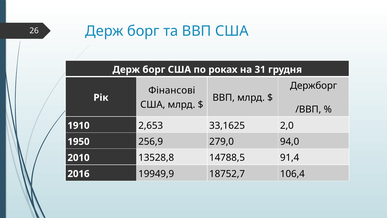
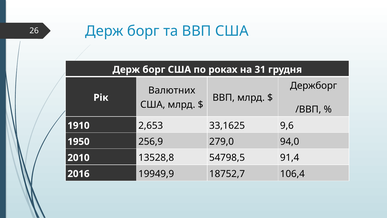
Фінансові: Фінансові -> Валютних (172, 90)
2,0: 2,0 -> 9,6 (287, 125)
14788,5: 14788,5 -> 54798,5 (227, 158)
